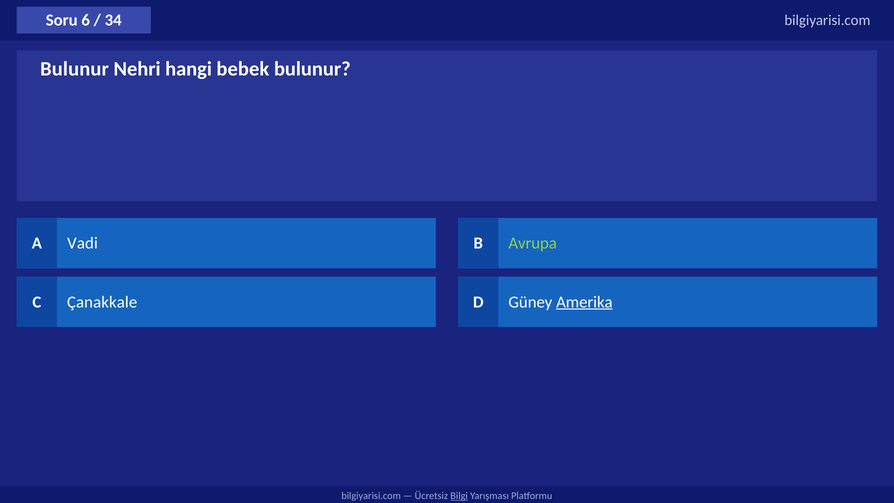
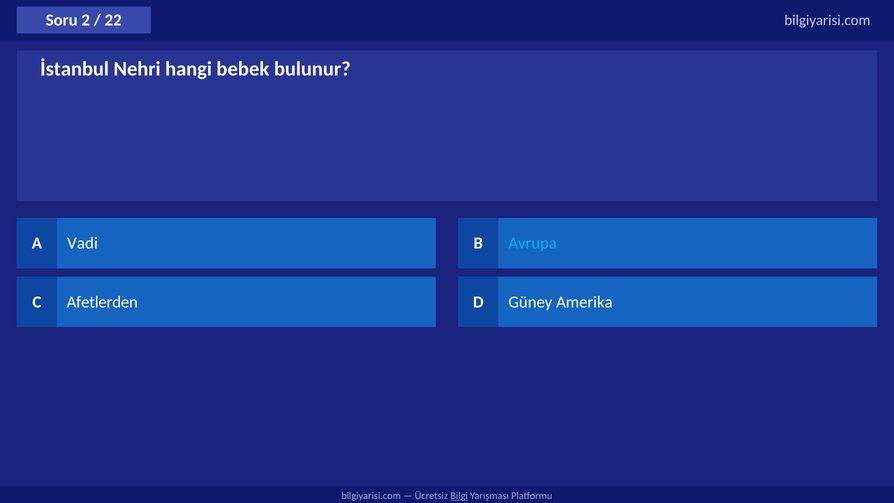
6: 6 -> 2 (86, 20)
34: 34 -> 22 (113, 20)
Bulunur: Bulunur -> İstanbul (75, 69)
Avrupa colour: light green -> light blue (533, 243)
Çanakkale: Çanakkale -> Afetlerden (102, 302)
Amerika underline: present -> none (584, 302)
